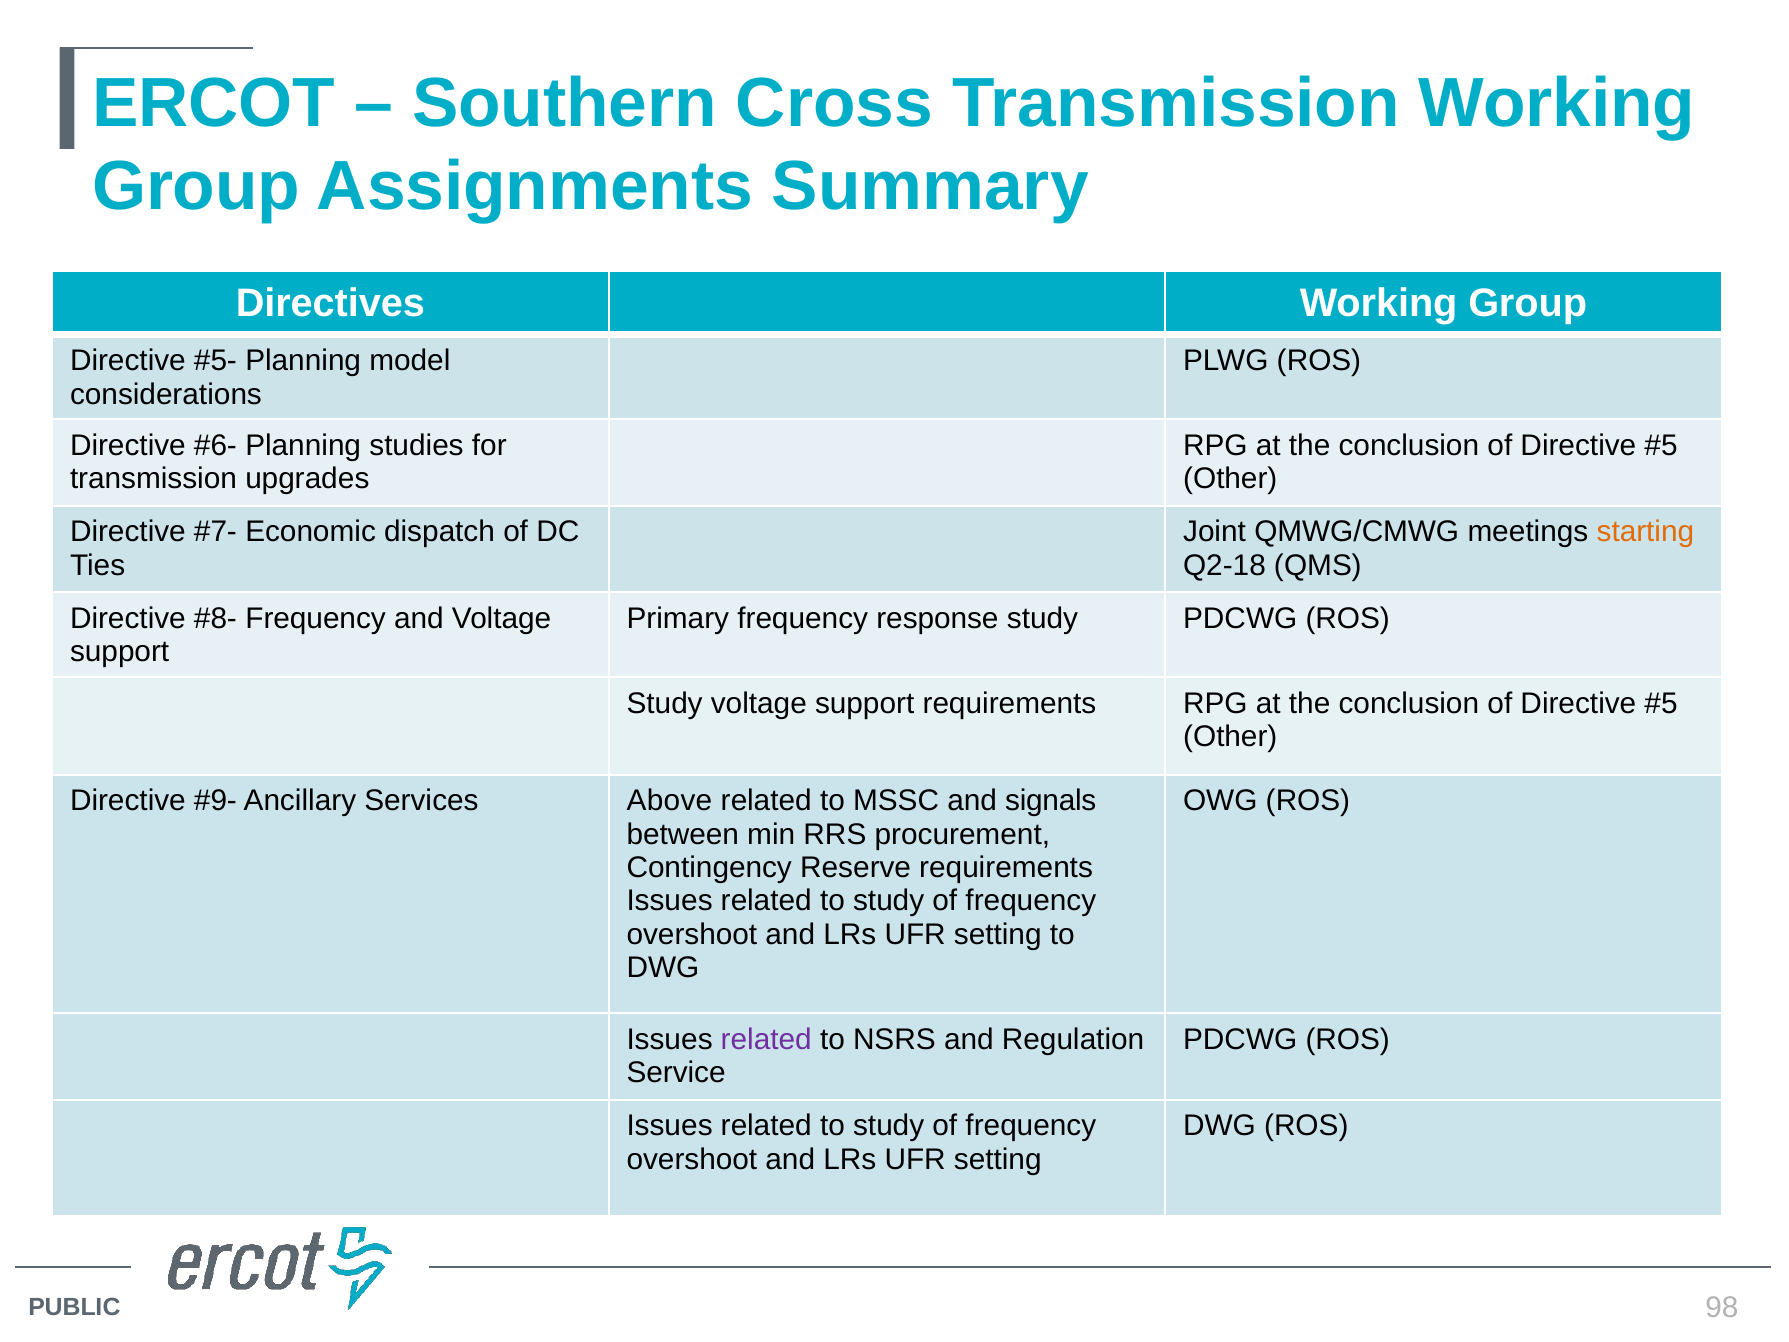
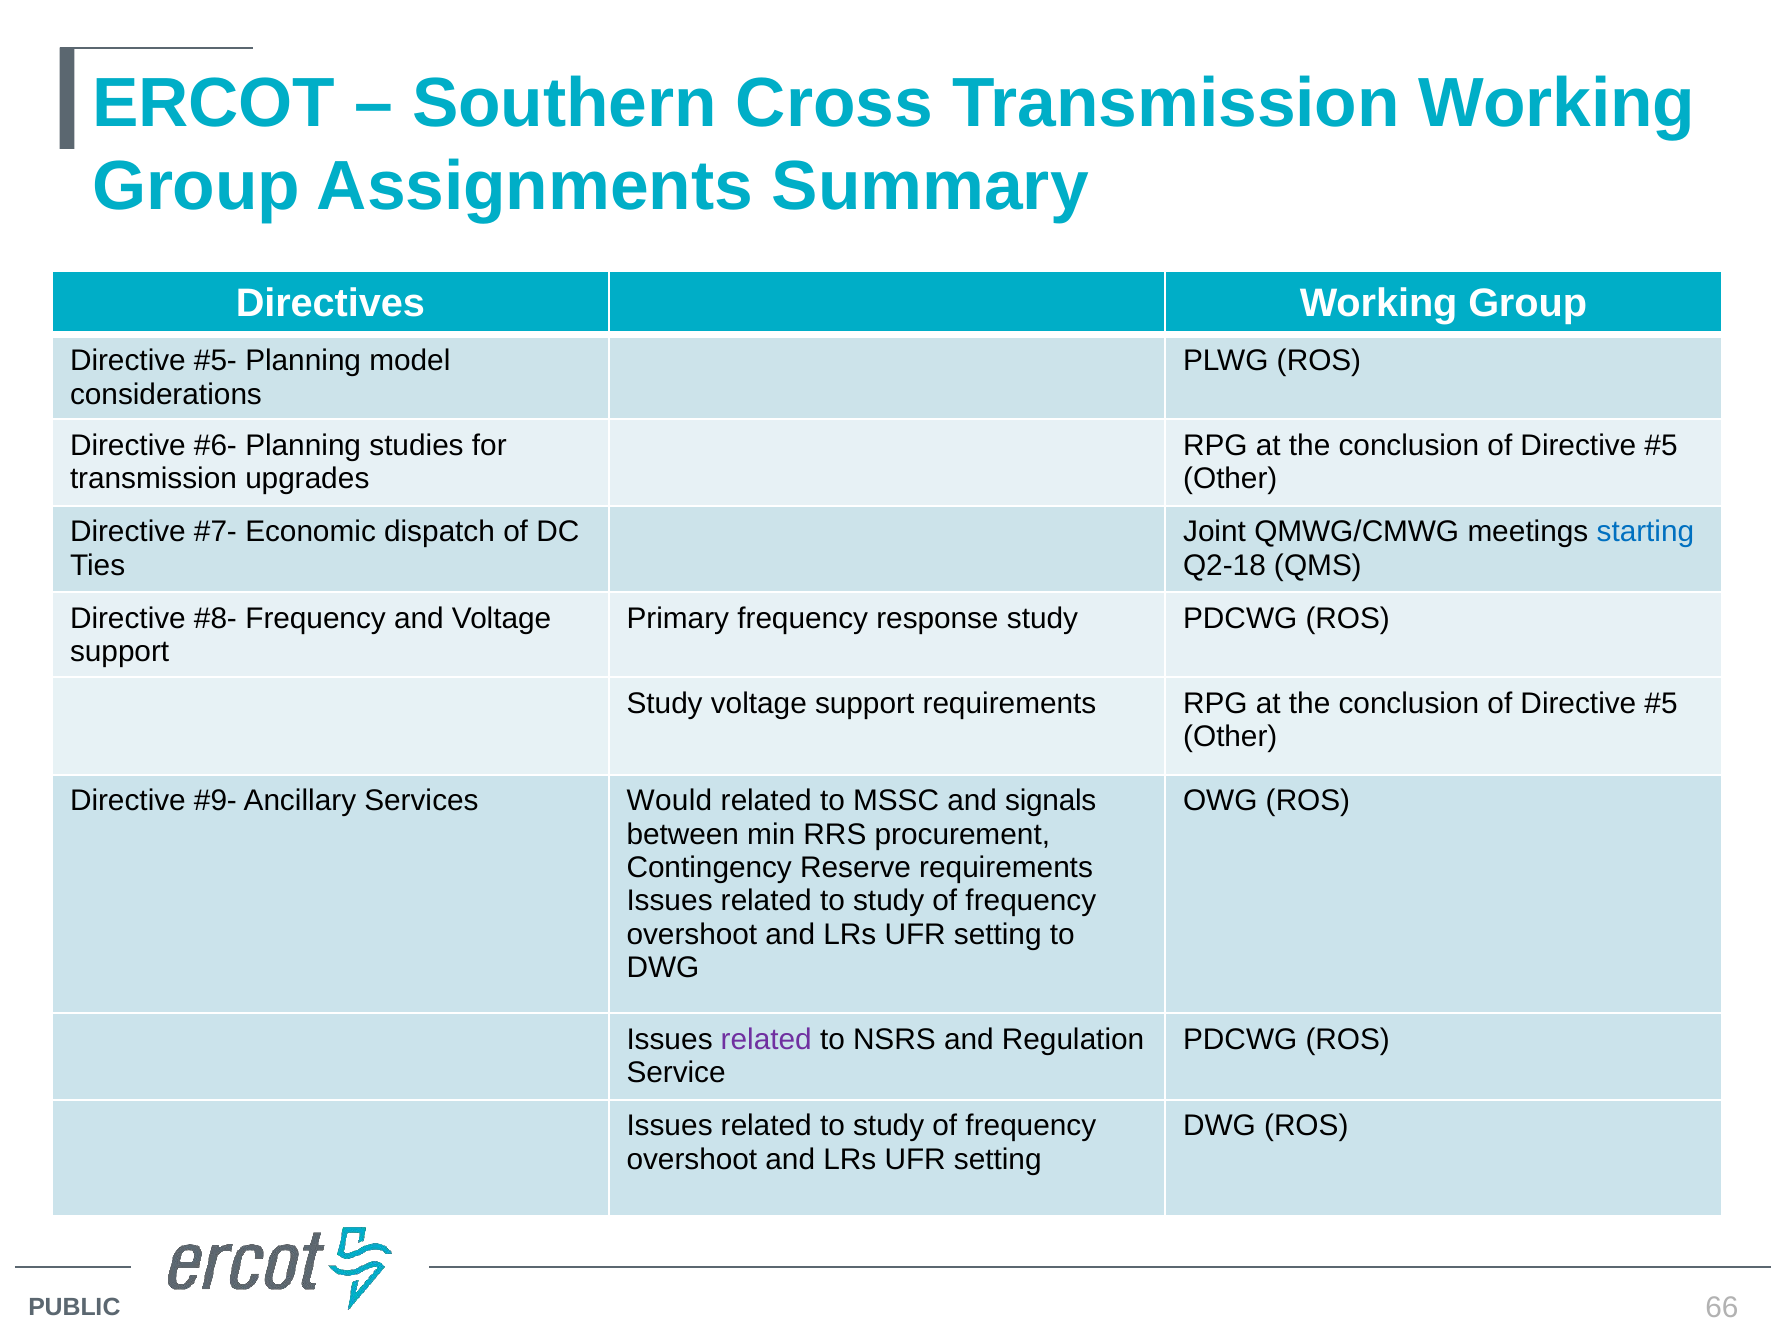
starting colour: orange -> blue (1645, 532)
Above: Above -> Would (670, 801)
98: 98 -> 66 (1722, 1307)
